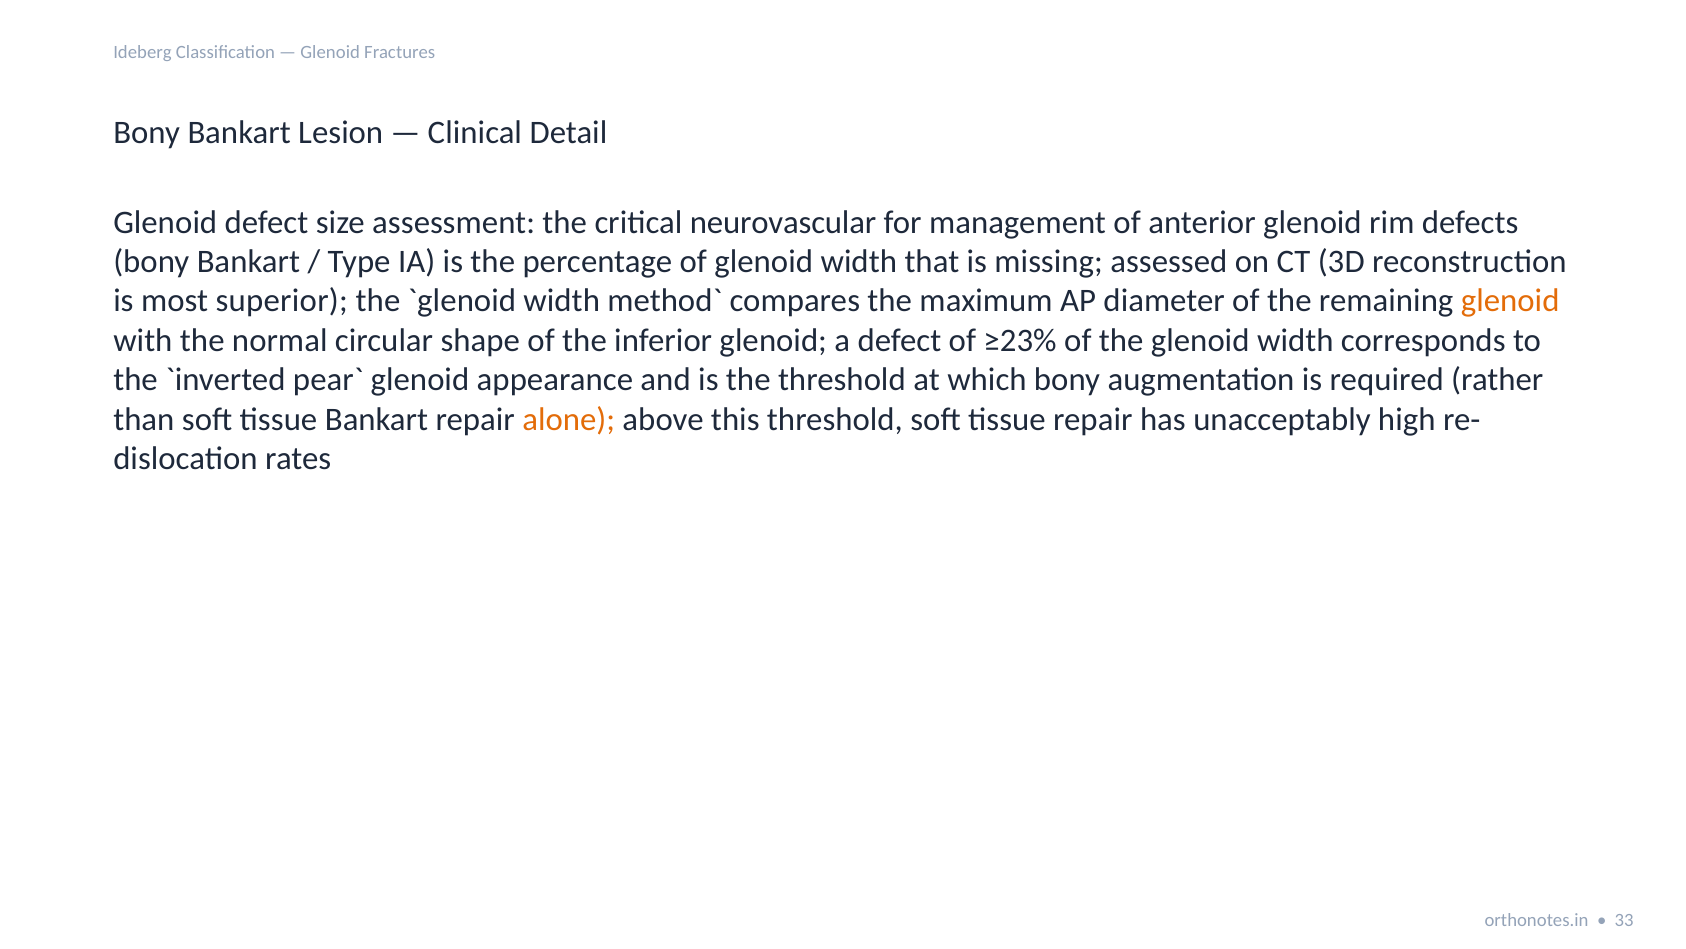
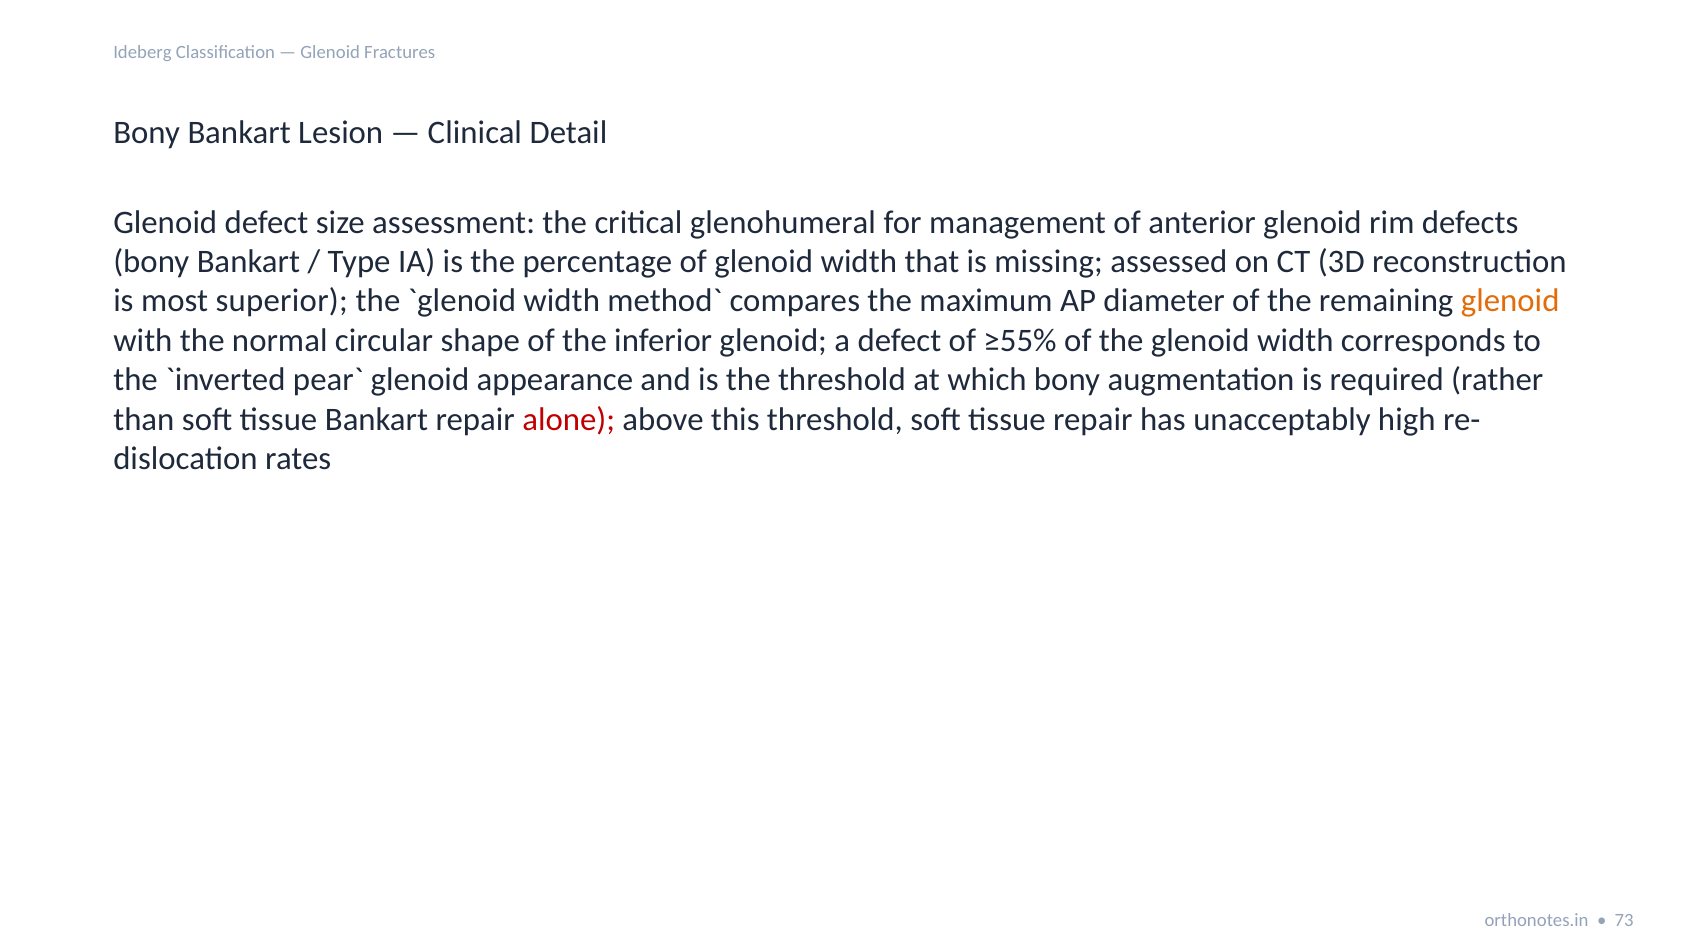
neurovascular: neurovascular -> glenohumeral (783, 222)
≥23%: ≥23% -> ≥55% (1020, 340)
alone colour: orange -> red (569, 419)
33: 33 -> 73 (1624, 920)
